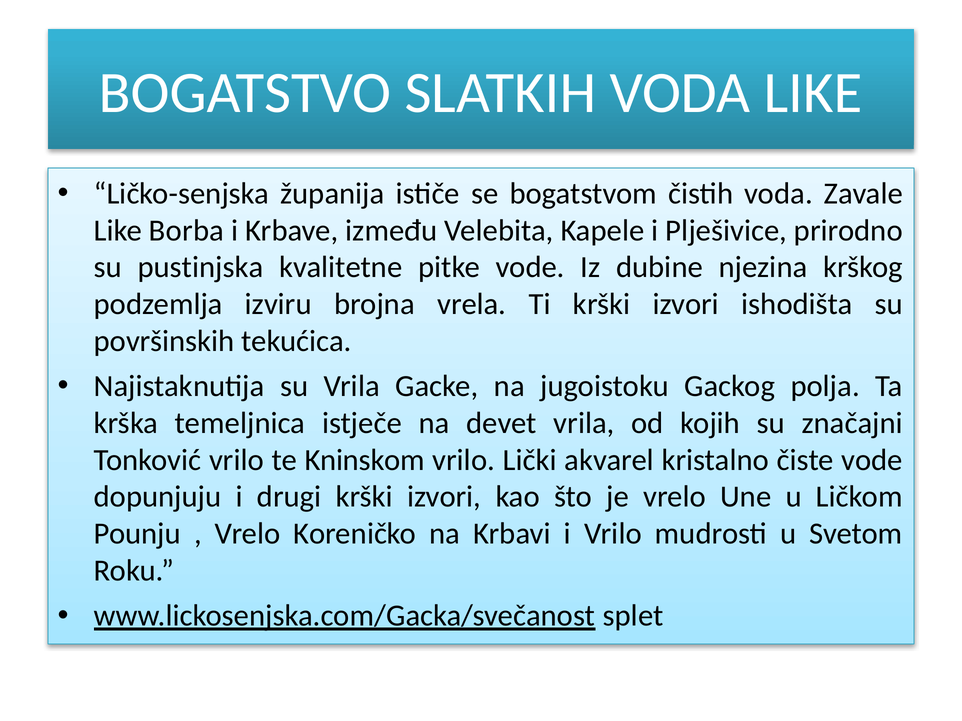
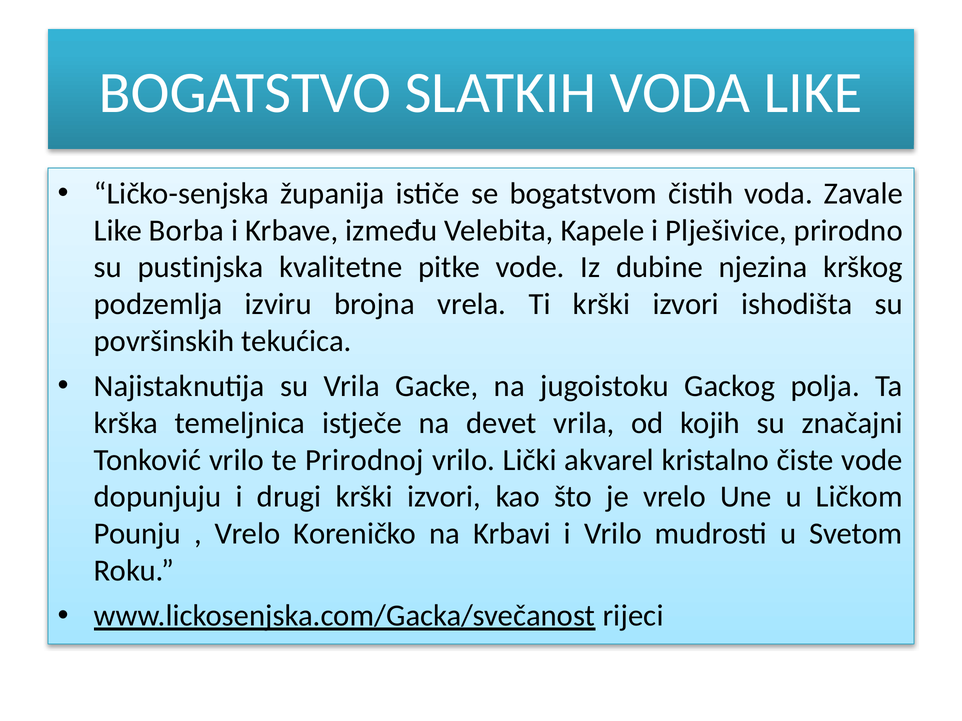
Kninskom: Kninskom -> Prirodnoj (364, 460)
splet: splet -> rijeci (633, 616)
